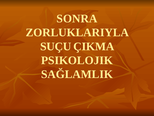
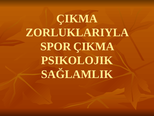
SONRA: SONRA -> ÇIKMA (77, 19)
SUÇU: SUÇU -> SPOR (56, 46)
